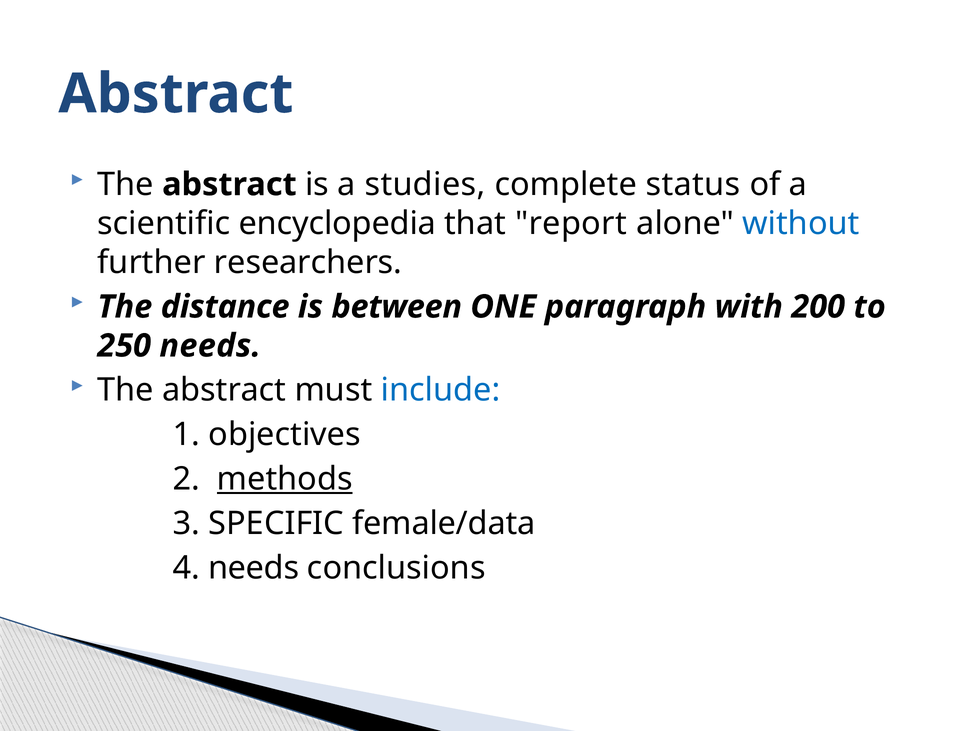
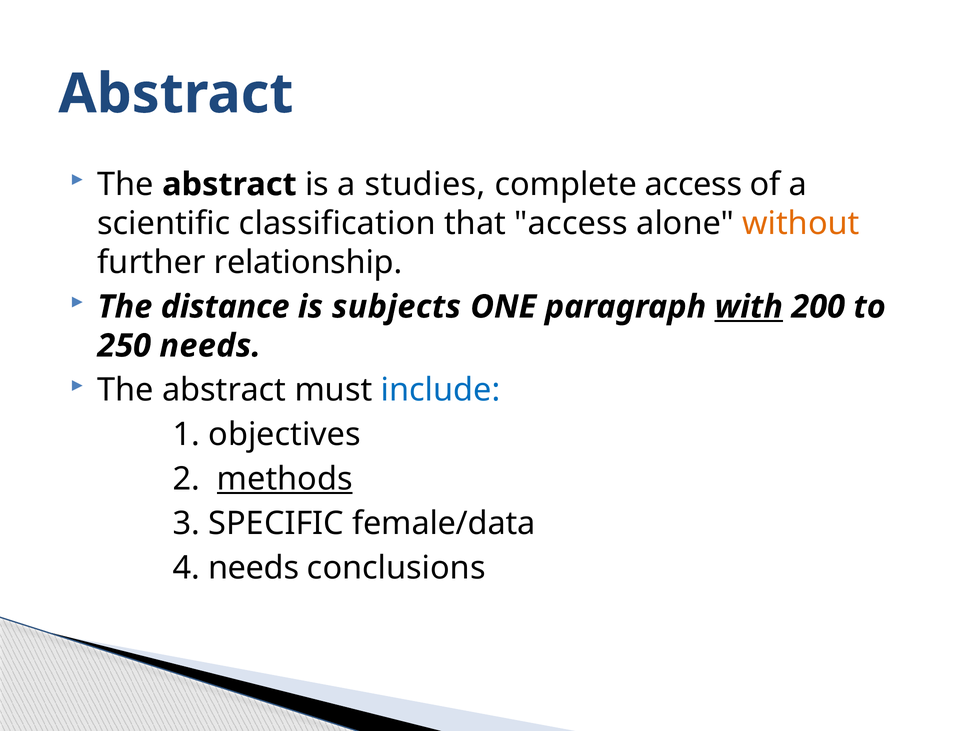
complete status: status -> access (693, 185)
encyclopedia: encyclopedia -> classification (337, 224)
that report: report -> access (571, 224)
without colour: blue -> orange (801, 224)
researchers: researchers -> relationship (308, 263)
between: between -> subjects (396, 307)
with underline: none -> present (749, 307)
